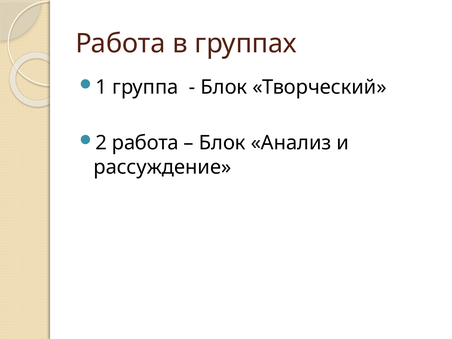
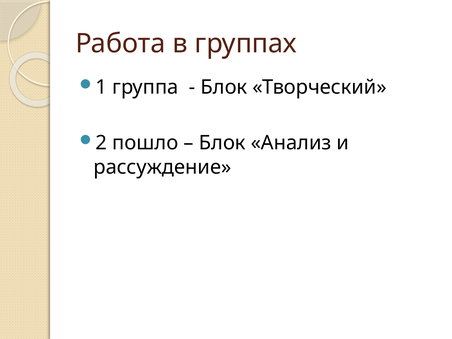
2 работа: работа -> пошло (145, 143)
